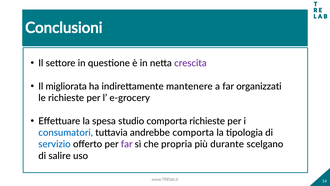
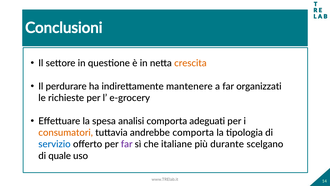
crescita colour: purple -> orange (190, 63)
migliorata: migliorata -> perdurare (66, 86)
studio: studio -> analisi (131, 121)
comporta richieste: richieste -> adeguati (207, 121)
consumatori colour: blue -> orange (66, 132)
propria: propria -> italiane (177, 144)
salire: salire -> quale (60, 156)
